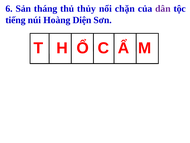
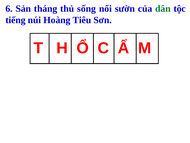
thủy: thủy -> sống (87, 9)
chặn: chặn -> sườn (125, 9)
dân colour: purple -> green (163, 9)
Diện: Diện -> Tiêu (82, 20)
